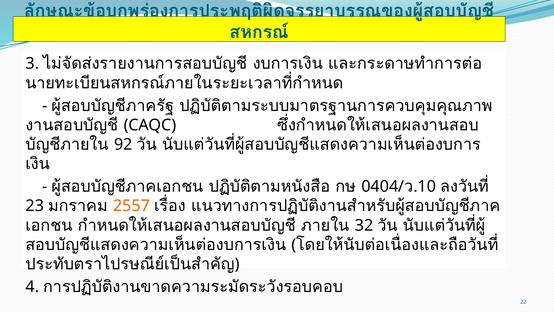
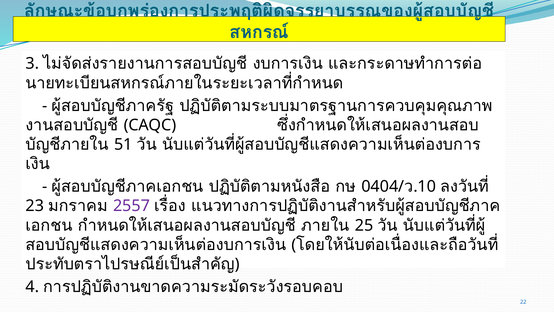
92: 92 -> 51 (123, 144)
2557 colour: orange -> purple (132, 206)
32: 32 -> 25 (364, 225)
